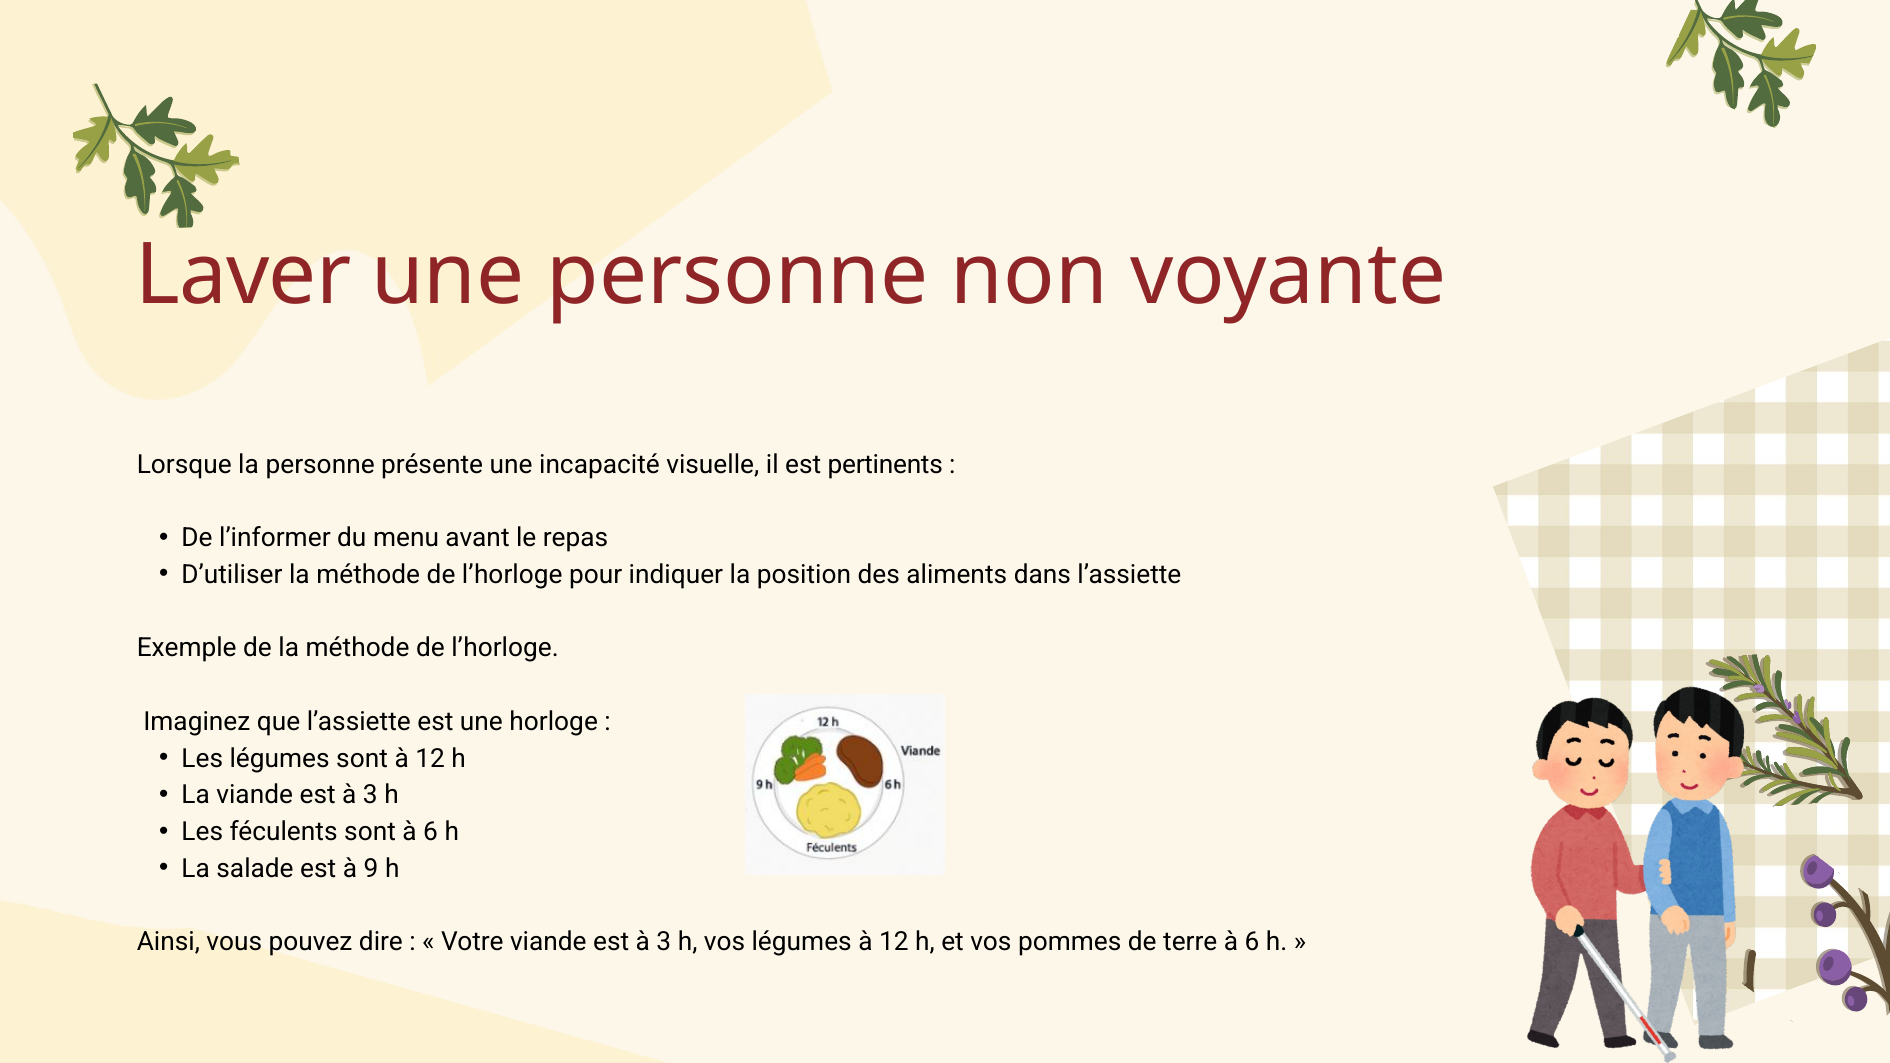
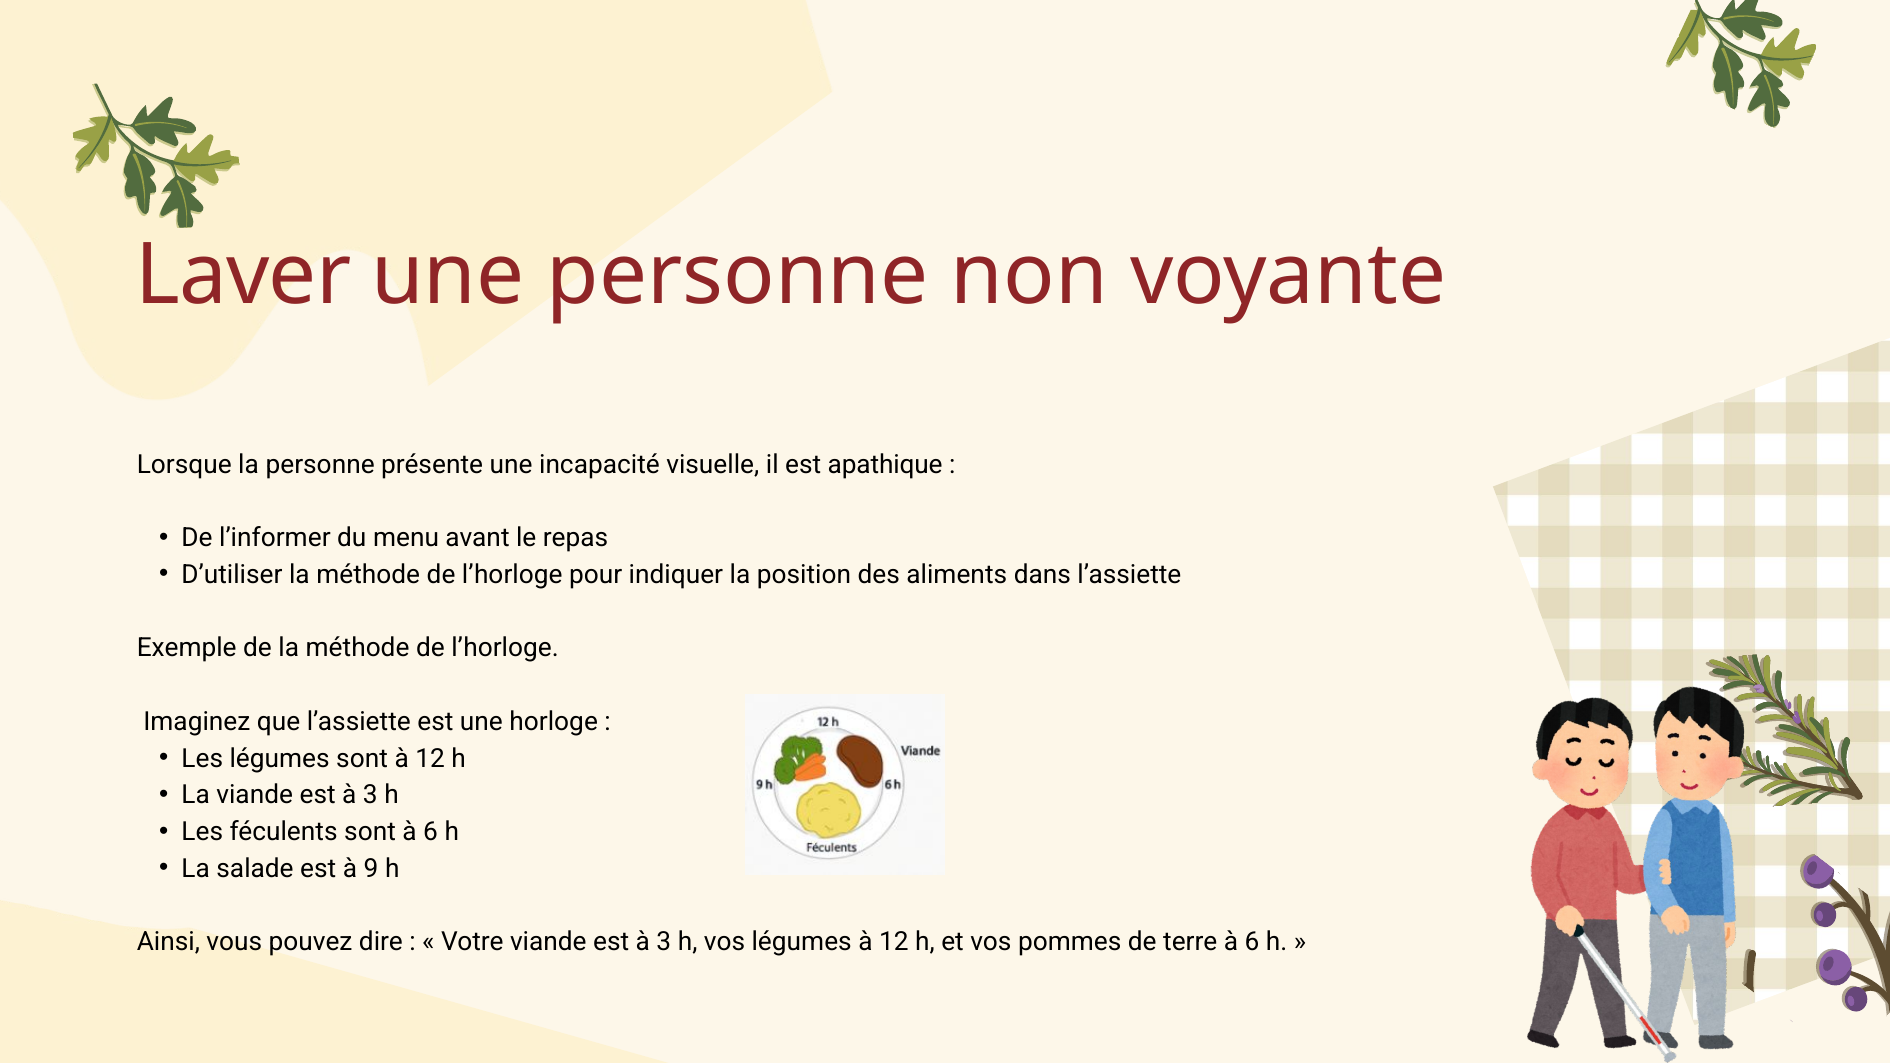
pertinents: pertinents -> apathique (885, 465)
